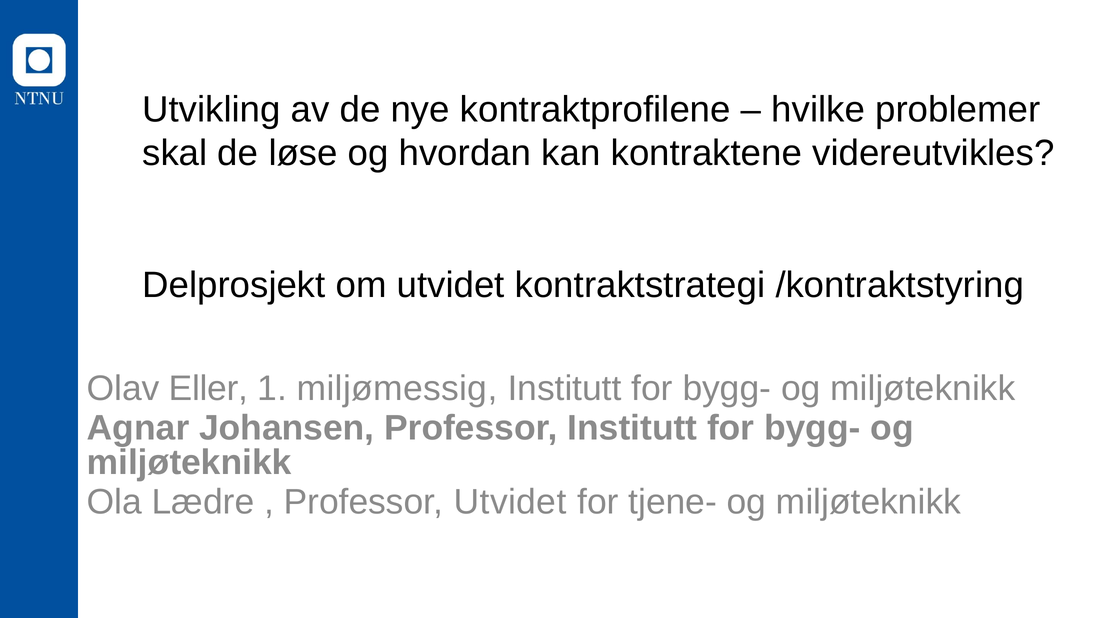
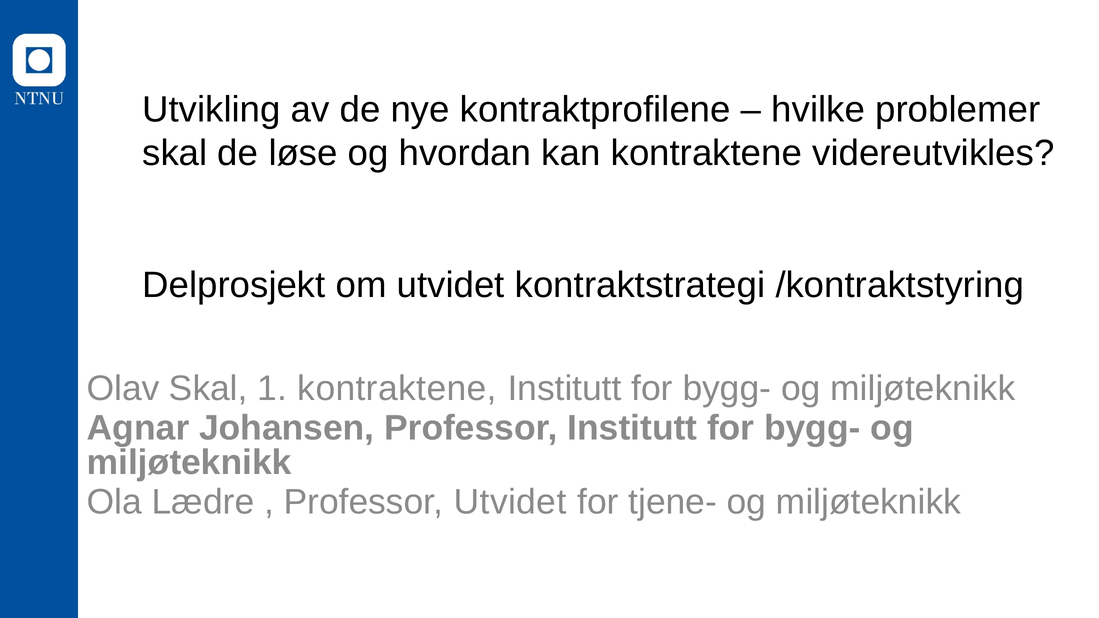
Olav Eller: Eller -> Skal (208, 388)
1 miljømessig: miljømessig -> kontraktene (397, 388)
